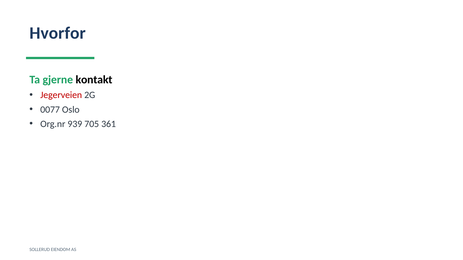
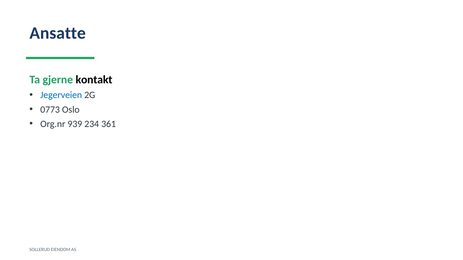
Hvorfor: Hvorfor -> Ansatte (58, 33)
Jegerveien colour: red -> blue (61, 95)
0077: 0077 -> 0773 (50, 110)
705: 705 -> 234 (92, 124)
